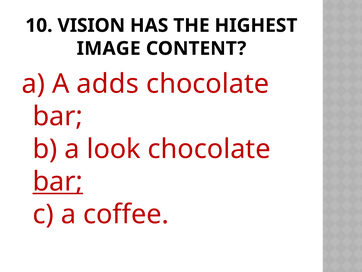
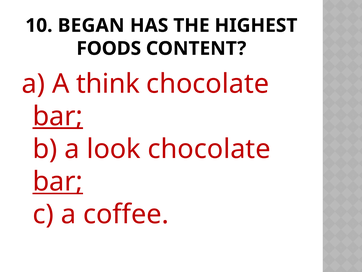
VISION: VISION -> BEGAN (91, 25)
IMAGE: IMAGE -> FOODS (109, 48)
adds: adds -> think (108, 84)
bar underline: none -> present (58, 116)
